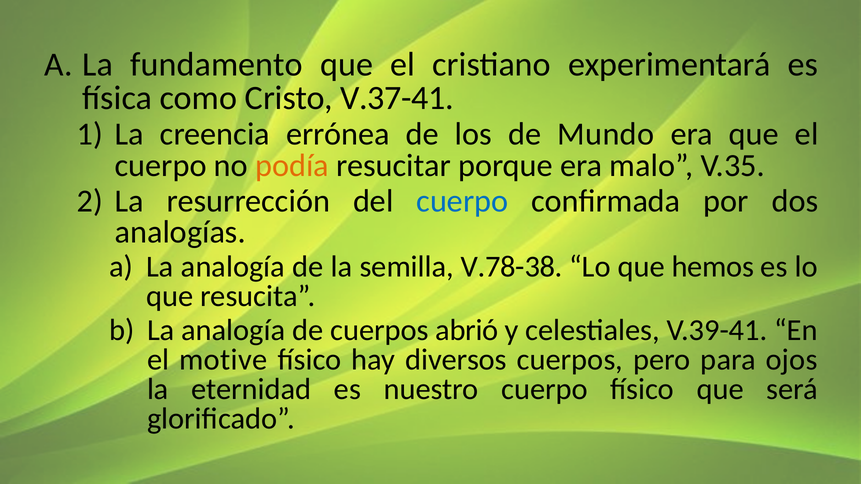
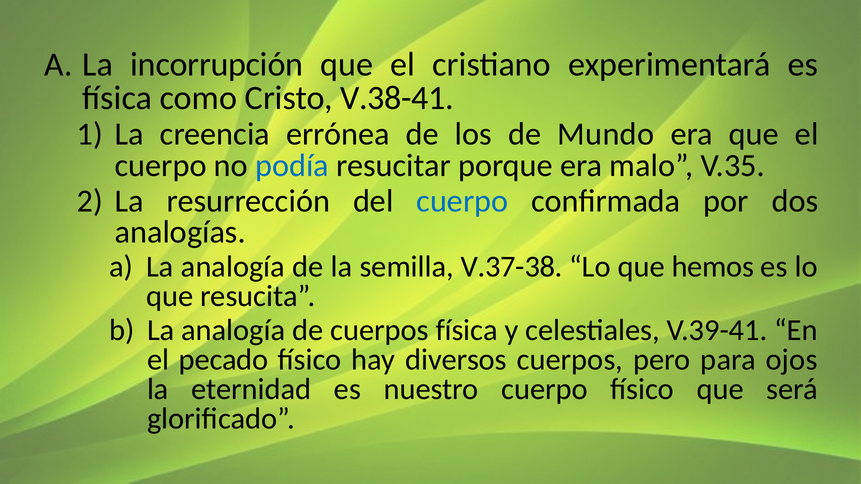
fundamento: fundamento -> incorrupción (217, 65)
V.37-41: V.37-41 -> V.38-41 (397, 98)
podía colour: orange -> blue (292, 166)
V.78-38: V.78-38 -> V.37-38 (512, 267)
cuerpos abrió: abrió -> física (467, 330)
motive: motive -> pecado (224, 360)
